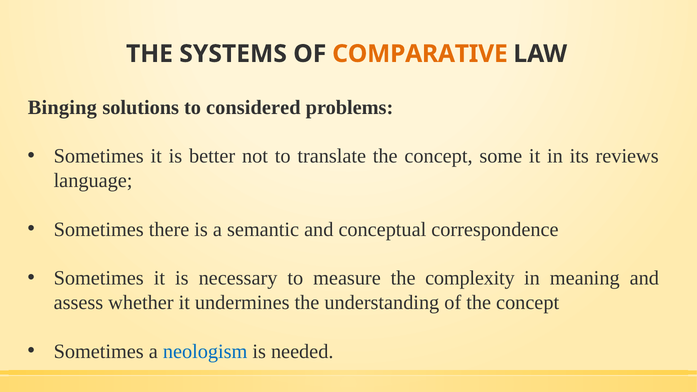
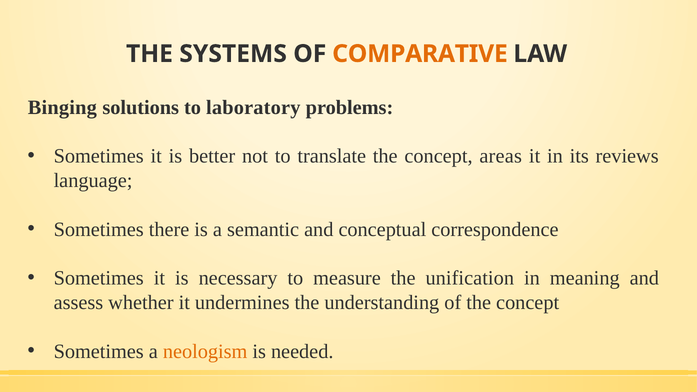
considered: considered -> laboratory (253, 107)
some: some -> areas (501, 156)
complexity: complexity -> unification (470, 278)
neologism colour: blue -> orange (205, 351)
